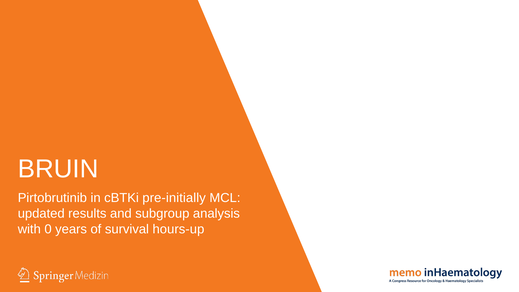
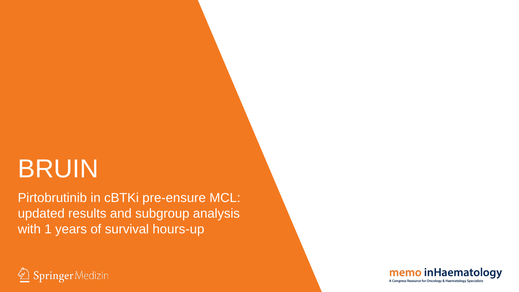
pre-initially: pre-initially -> pre-ensure (174, 198)
0: 0 -> 1 (48, 229)
